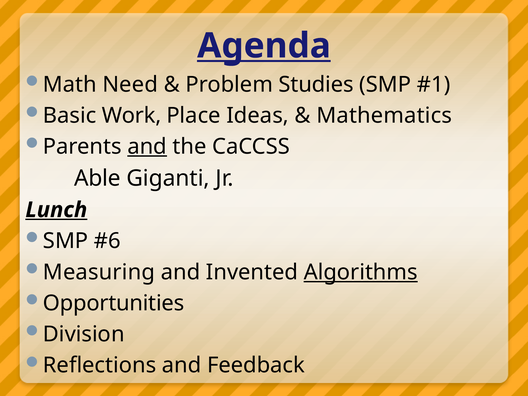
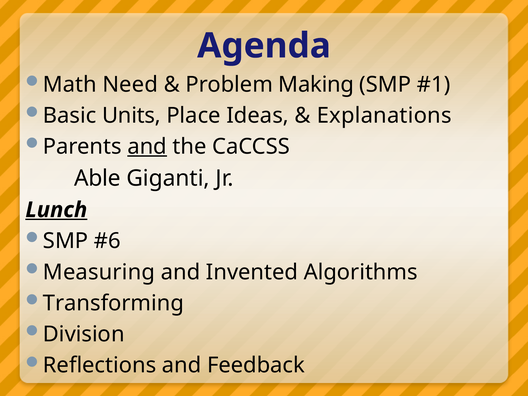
Agenda underline: present -> none (264, 46)
Studies: Studies -> Making (316, 84)
Work: Work -> Units (131, 116)
Mathematics: Mathematics -> Explanations (384, 116)
Algorithms underline: present -> none (361, 272)
Opportunities: Opportunities -> Transforming (113, 303)
